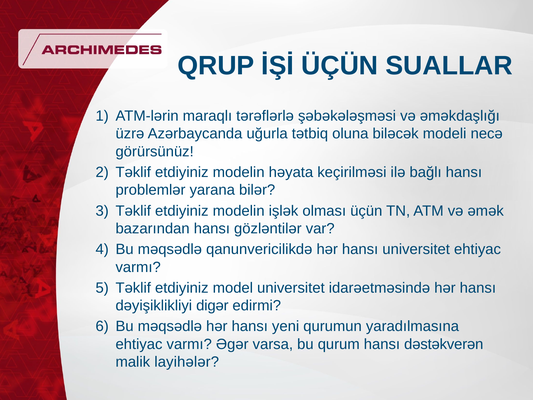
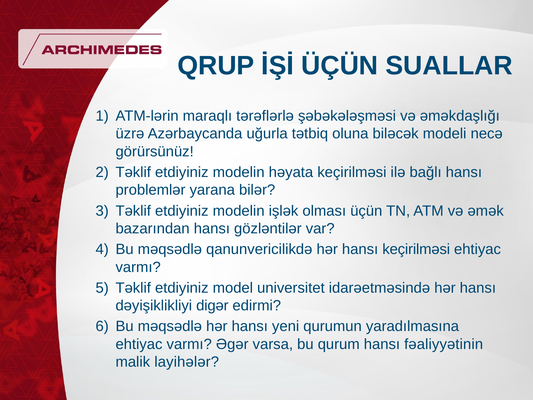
hansı universitet: universitet -> keçirilməsi (416, 249)
dəstəkverən: dəstəkverən -> fəaliyyətinin (444, 344)
